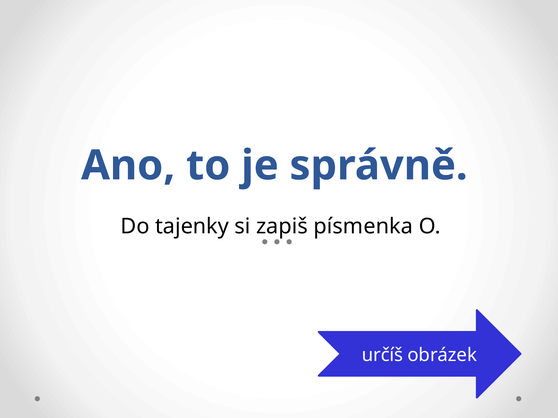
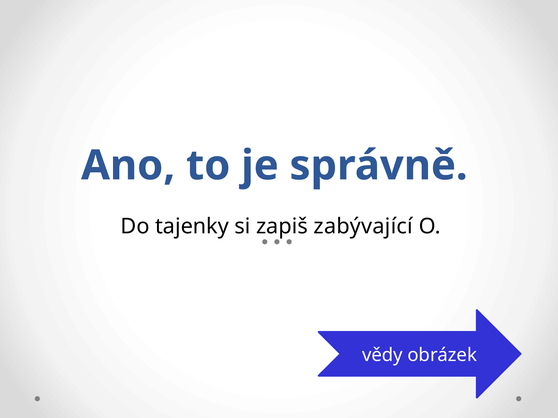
písmenka: písmenka -> zabývající (363, 227)
určíš: určíš -> vědy (382, 356)
